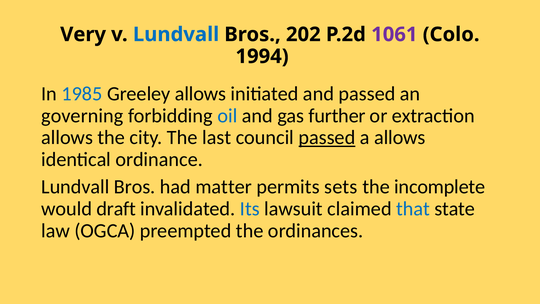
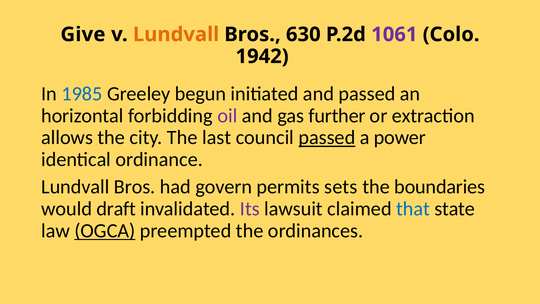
Very: Very -> Give (83, 34)
Lundvall colour: blue -> orange (176, 34)
202: 202 -> 630 (303, 34)
1994: 1994 -> 1942 (262, 56)
Greeley allows: allows -> begun (200, 94)
governing: governing -> horizontal (82, 116)
oil colour: blue -> purple (227, 116)
a allows: allows -> power (400, 137)
matter: matter -> govern (224, 187)
incomplete: incomplete -> boundaries (440, 187)
Its colour: blue -> purple (250, 209)
OGCA underline: none -> present (105, 231)
